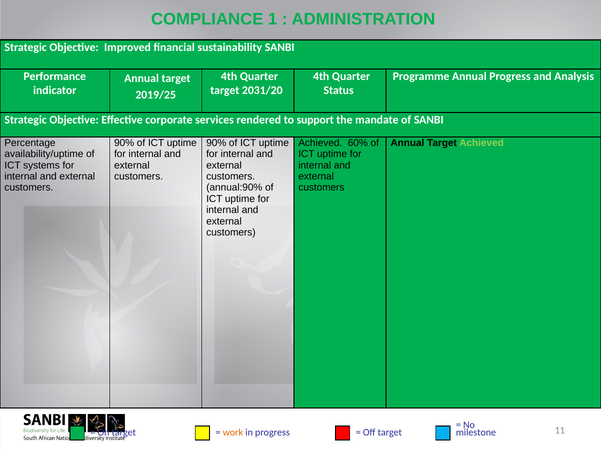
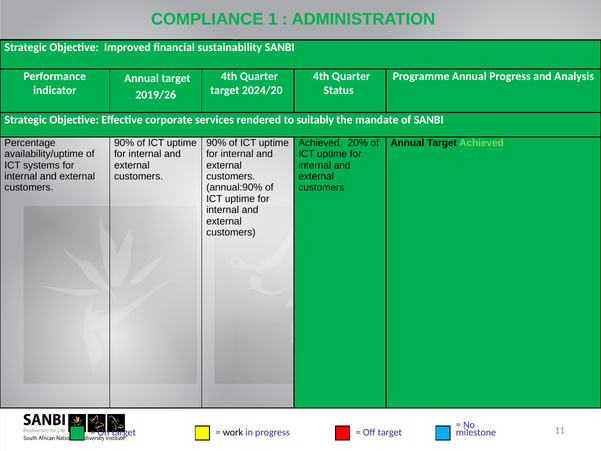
2031/20: 2031/20 -> 2024/20 (262, 90)
2019/25: 2019/25 -> 2019/26 (156, 95)
support: support -> suitably (315, 120)
60%: 60% -> 20% (358, 143)
work colour: orange -> black (233, 432)
